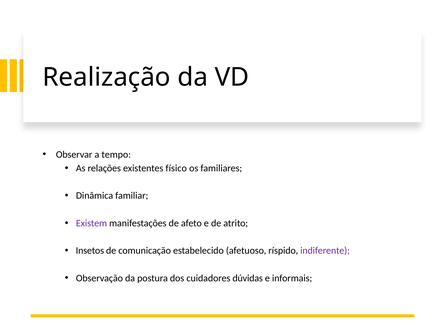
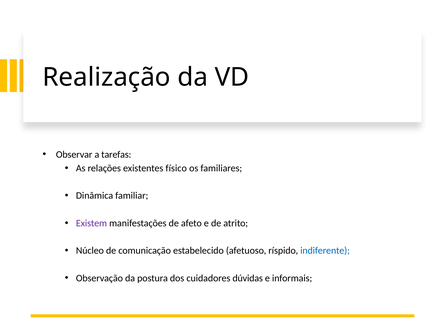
tempo: tempo -> tarefas (116, 154)
Insetos: Insetos -> Núcleo (90, 250)
indiferente colour: purple -> blue (325, 250)
